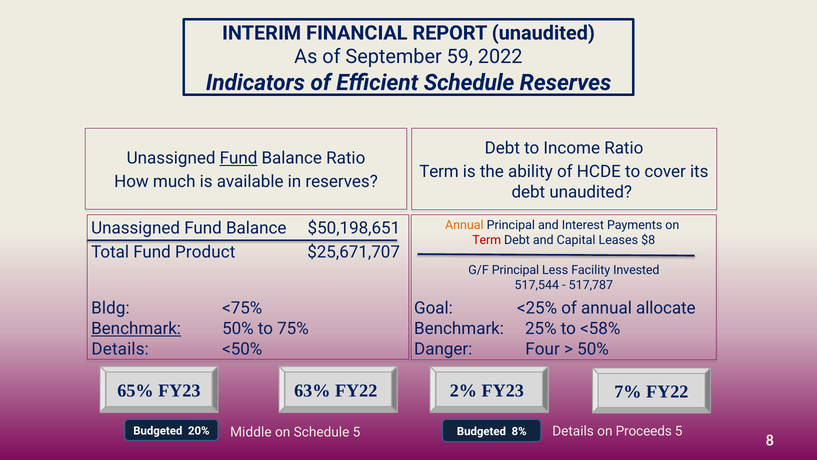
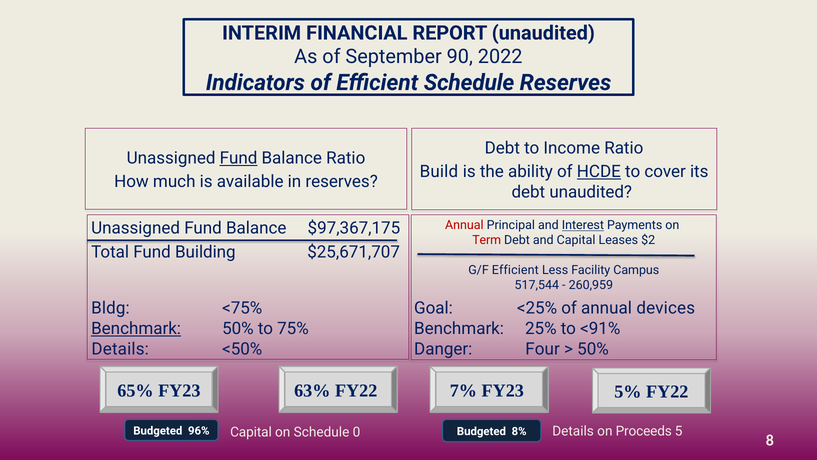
59: 59 -> 90 (460, 57)
Term: Term -> Build (439, 172)
HCDE underline: none -> present (599, 172)
Annual colour: orange -> red (464, 225)
Interest underline: none -> present (583, 225)
$50,198,651: $50,198,651 -> $97,367,175 (354, 228)
$8: $8 -> $2 (648, 240)
Product: Product -> Building (205, 252)
G/F Principal: Principal -> Efficient (515, 270)
Invested: Invested -> Campus (636, 270)
517,787: 517,787 -> 260,959 (591, 285)
allocate: allocate -> devices (666, 308)
<58%: <58% -> <91% (600, 328)
2%: 2% -> 7% (463, 390)
7%: 7% -> 5% (628, 391)
20%: 20% -> 96% (199, 430)
Middle: Middle -> Capital (251, 432)
Schedule 5: 5 -> 0 (357, 432)
